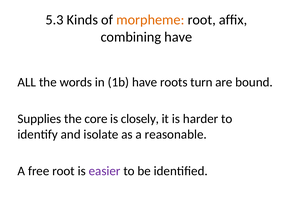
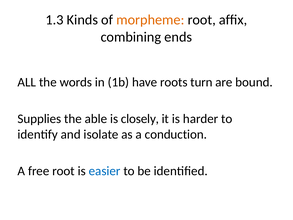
5.3: 5.3 -> 1.3 (55, 20)
combining have: have -> ends (178, 37)
core: core -> able (96, 119)
reasonable: reasonable -> conduction (176, 134)
easier colour: purple -> blue (105, 171)
